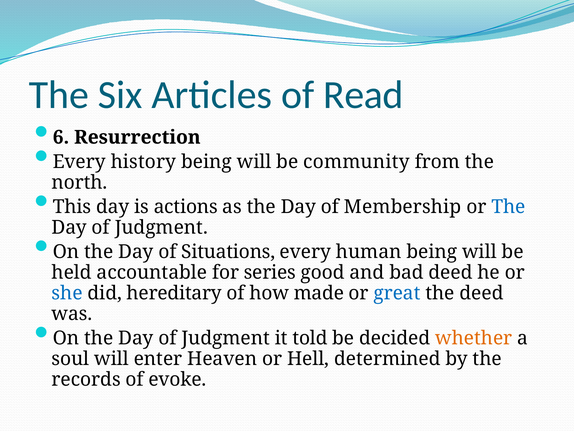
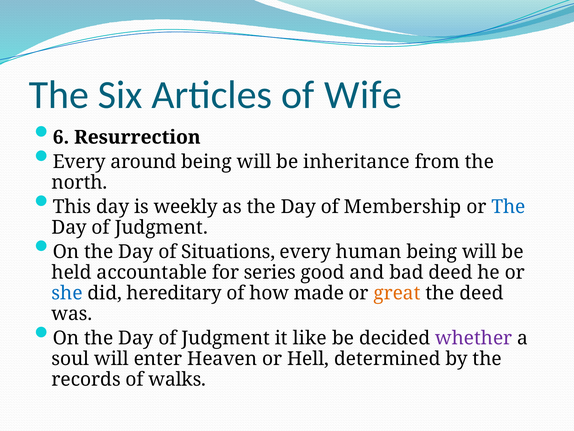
Read: Read -> Wife (363, 95)
history: history -> around (144, 161)
community: community -> inheritance (356, 161)
actions: actions -> weekly (186, 207)
great colour: blue -> orange (397, 293)
told: told -> like (310, 338)
whether colour: orange -> purple (474, 338)
evoke: evoke -> walks (177, 379)
